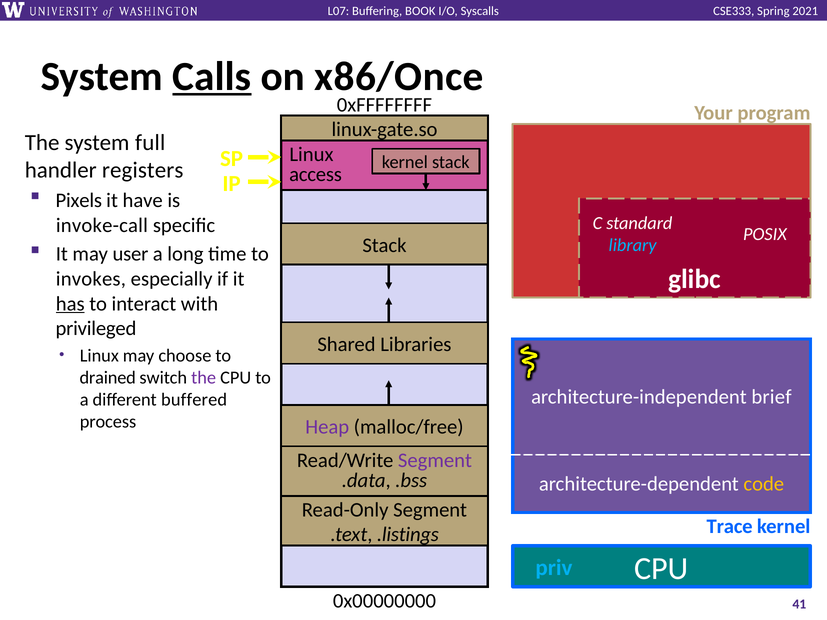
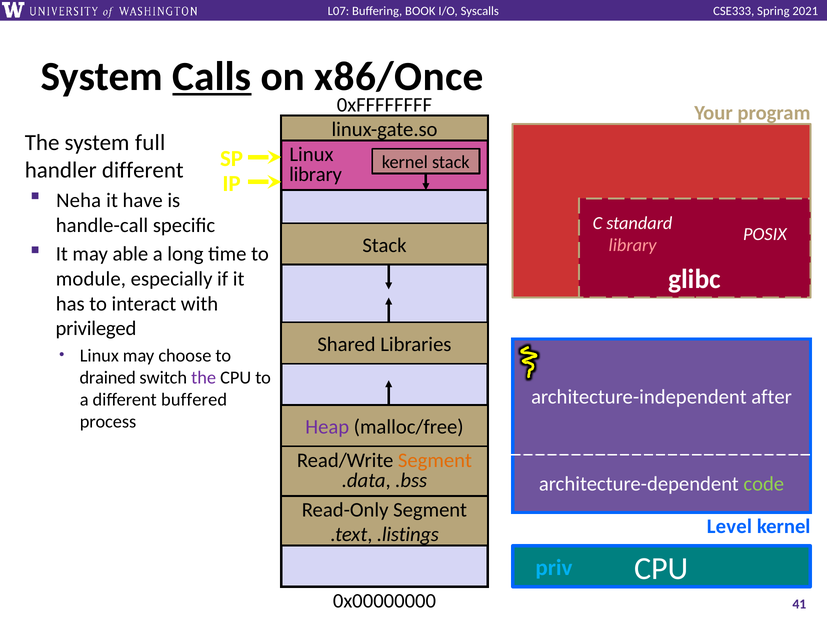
handler registers: registers -> different (143, 170)
access: access -> library (316, 174)
Pixels: Pixels -> Neha (79, 200)
invoke-call: invoke-call -> handle-call (102, 225)
library colour: light blue -> pink (633, 245)
user: user -> able (130, 254)
invokes: invokes -> module (91, 279)
has underline: present -> none (70, 304)
brief: brief -> after (772, 397)
Segment colour: purple -> orange (435, 461)
code colour: yellow -> light green (764, 484)
Trace: Trace -> Level (729, 526)
